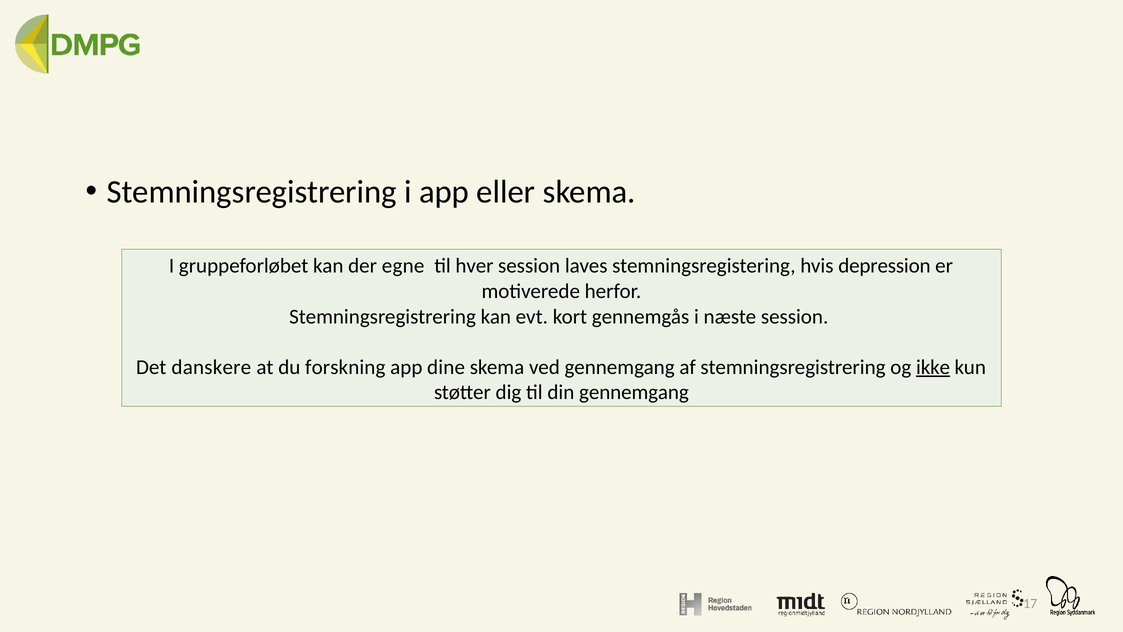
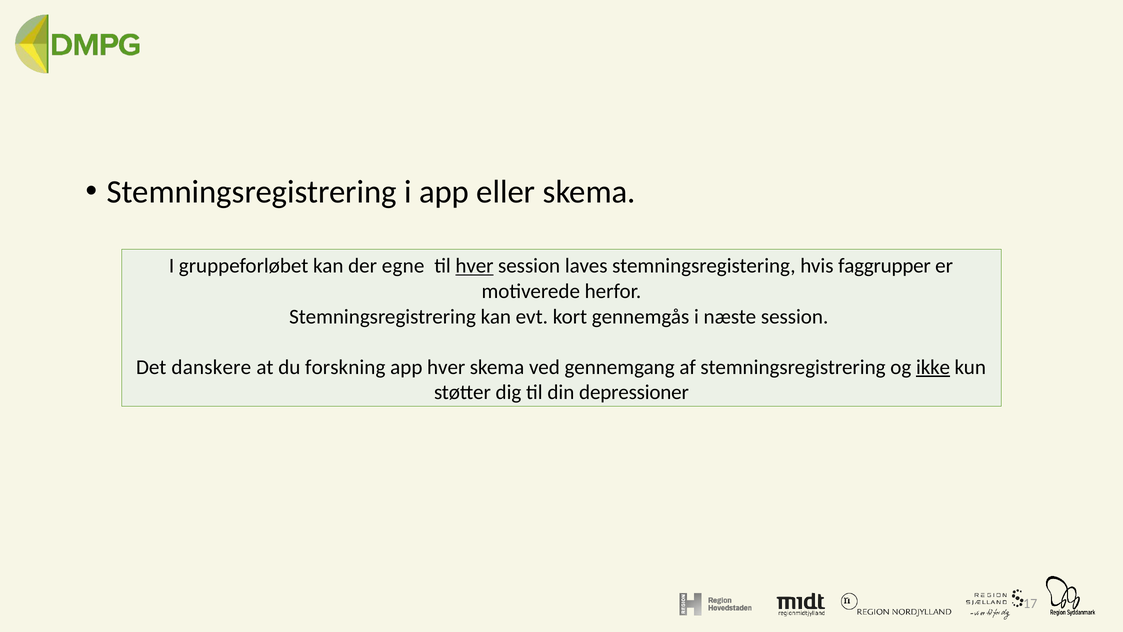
hver underline: none -> present (474, 266)
depression: depression -> faggrupper (884, 266)
app dine: dine -> hver (446, 367)
din gennemgang: gennemgang -> depressioner (634, 392)
